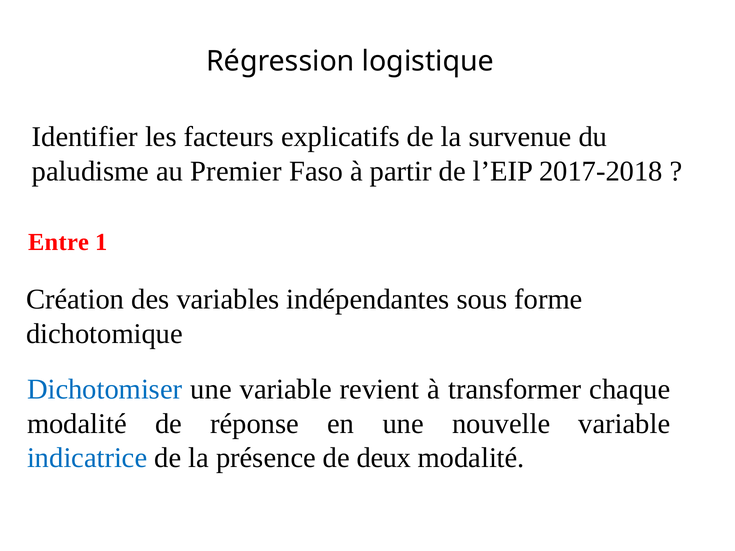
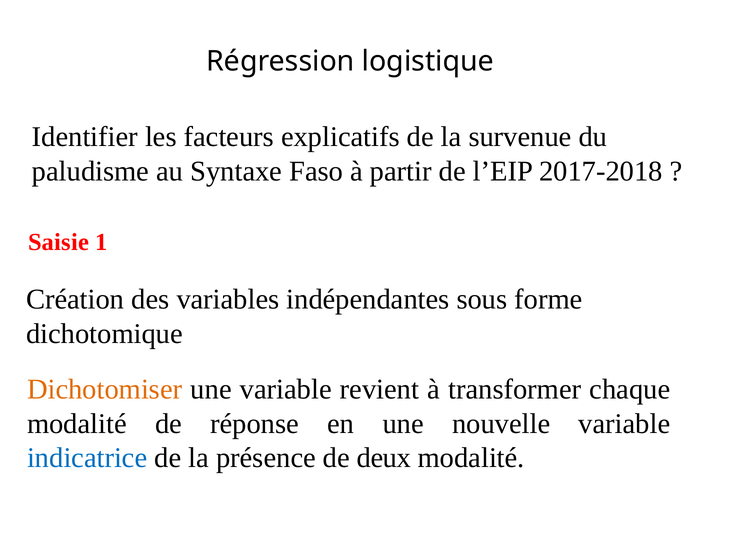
Premier: Premier -> Syntaxe (236, 171)
Entre: Entre -> Saisie (59, 242)
Dichotomiser colour: blue -> orange (105, 390)
